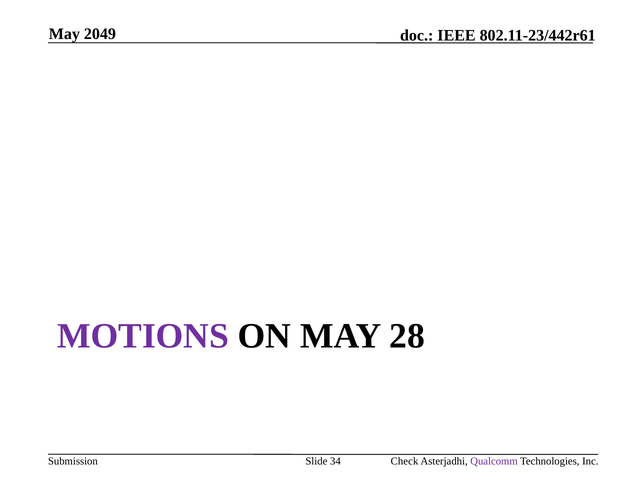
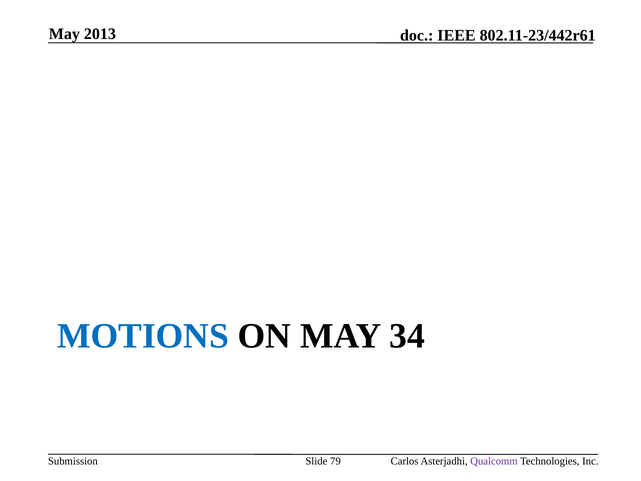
2049: 2049 -> 2013 (100, 34)
MOTIONS colour: purple -> blue (143, 336)
28: 28 -> 34 (407, 336)
34: 34 -> 79 (335, 461)
Check: Check -> Carlos (405, 461)
